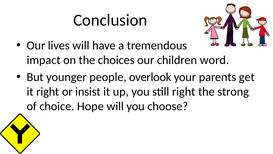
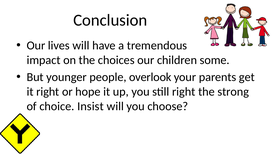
word: word -> some (215, 60)
insist: insist -> hope (88, 91)
Hope: Hope -> Insist (90, 106)
